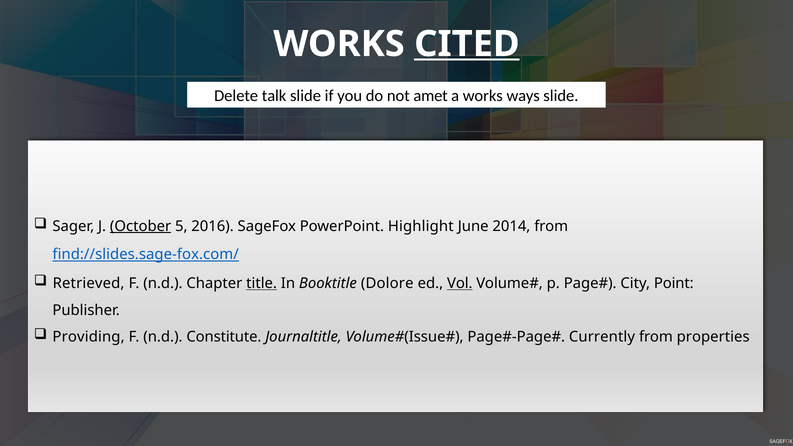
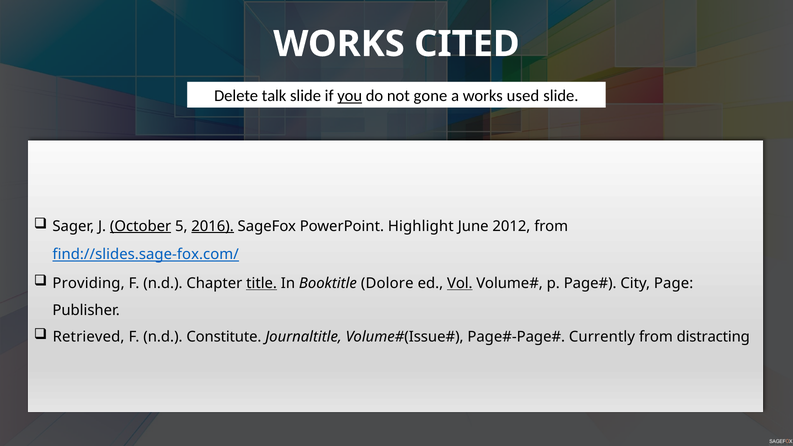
CITED underline: present -> none (467, 44)
you underline: none -> present (350, 96)
amet: amet -> gone (430, 96)
ways: ways -> used (523, 96)
2016 underline: none -> present (213, 226)
2014: 2014 -> 2012 (511, 226)
Retrieved: Retrieved -> Providing (89, 283)
Point: Point -> Page (674, 283)
Providing: Providing -> Retrieved (89, 337)
properties: properties -> distracting (713, 337)
